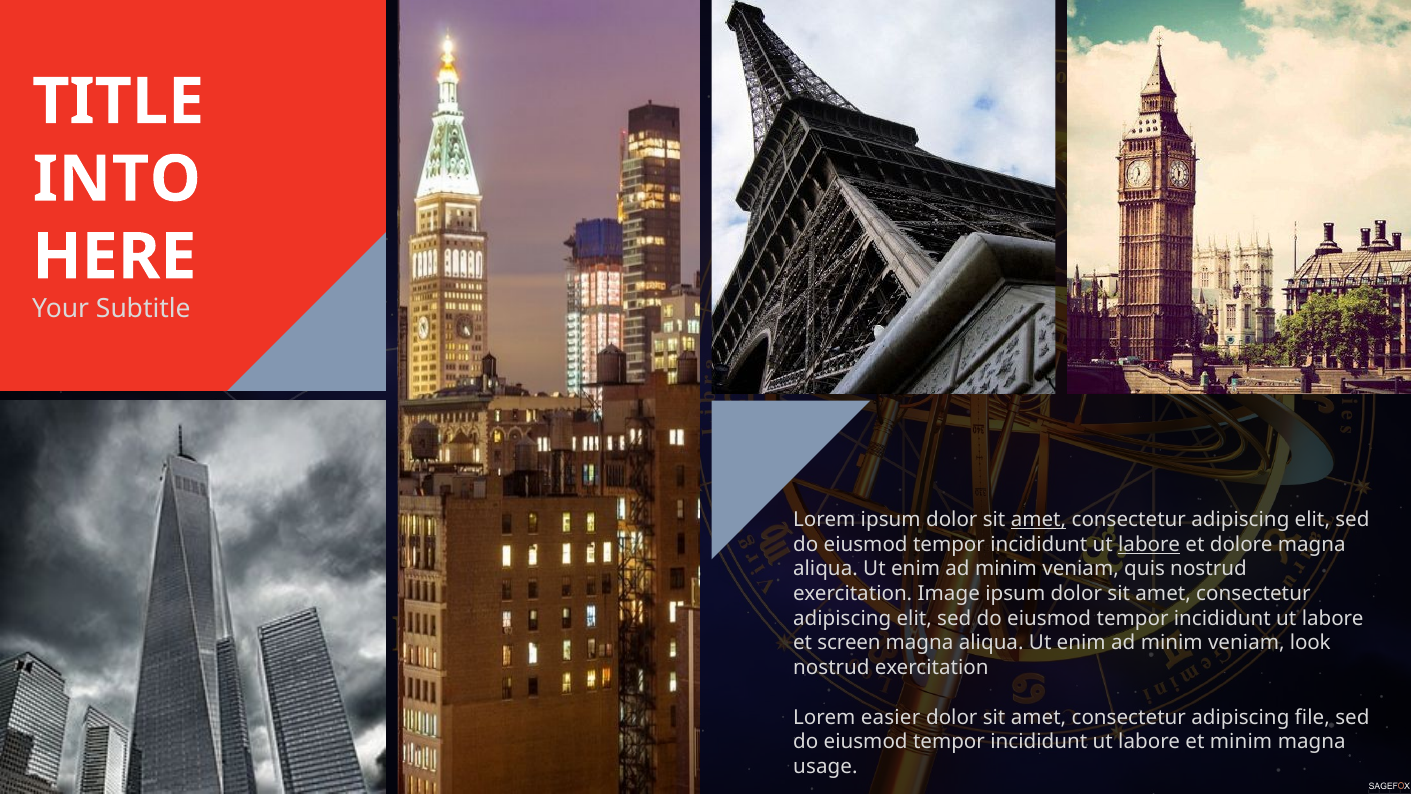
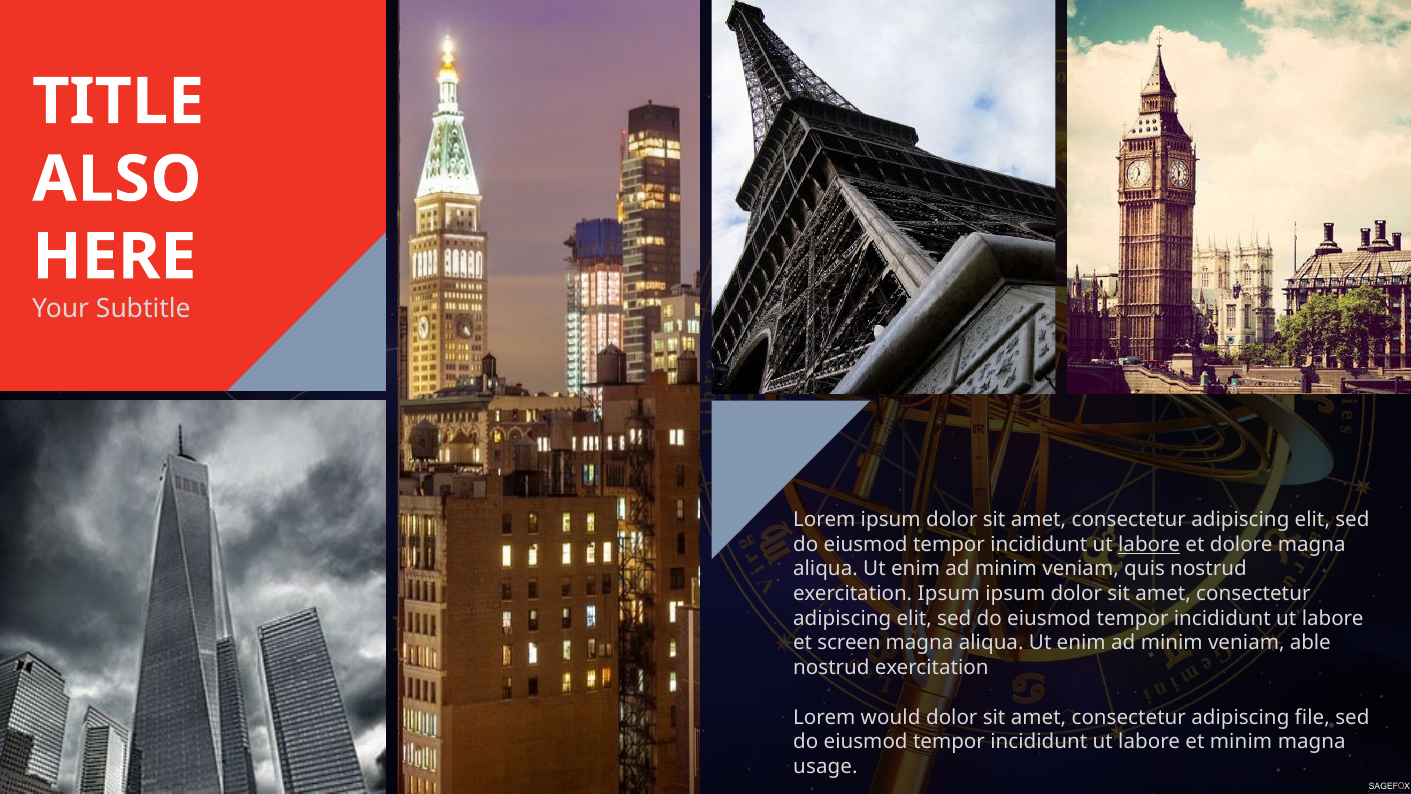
INTO: INTO -> ALSO (117, 179)
amet underline: present -> none (1039, 519)
exercitation Image: Image -> Ipsum (949, 593)
look: look -> able (1310, 643)
easier: easier -> would (891, 717)
